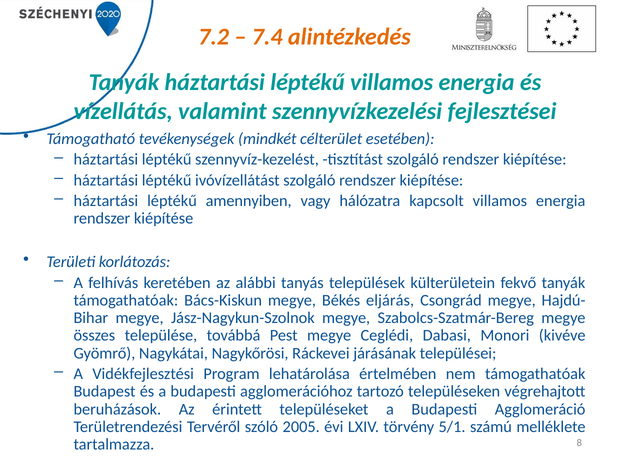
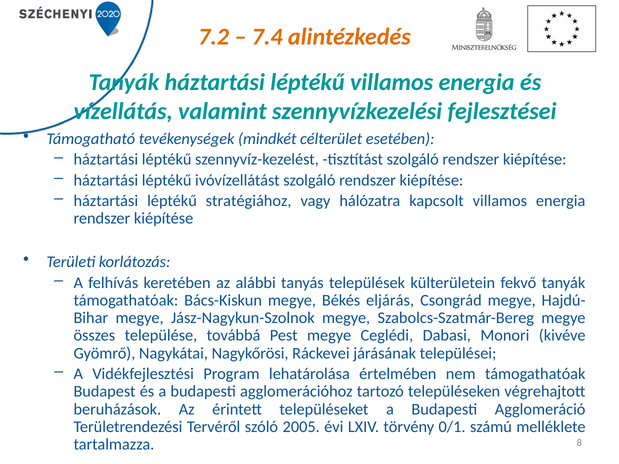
amennyiben: amennyiben -> stratégiához (249, 201)
5/1: 5/1 -> 0/1 (452, 427)
